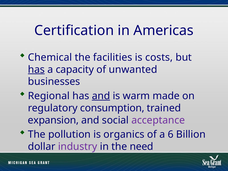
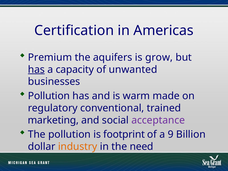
Chemical: Chemical -> Premium (50, 57)
facilities: facilities -> aquifers (113, 57)
costs: costs -> grow (159, 57)
Regional: Regional -> Pollution (49, 96)
and underline: present -> none (101, 96)
consumption: consumption -> conventional (112, 108)
expansion: expansion -> marketing (53, 120)
organics: organics -> footprint (124, 134)
6: 6 -> 9 (171, 134)
industry colour: purple -> orange (78, 147)
